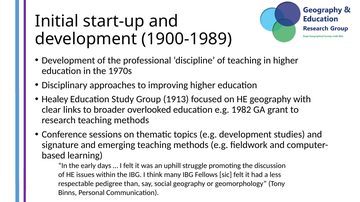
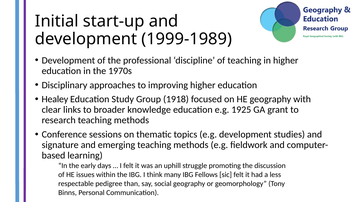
1900-1989: 1900-1989 -> 1999-1989 (187, 39)
1913: 1913 -> 1918 (176, 100)
overlooked: overlooked -> knowledge (149, 110)
1982: 1982 -> 1925 (241, 110)
